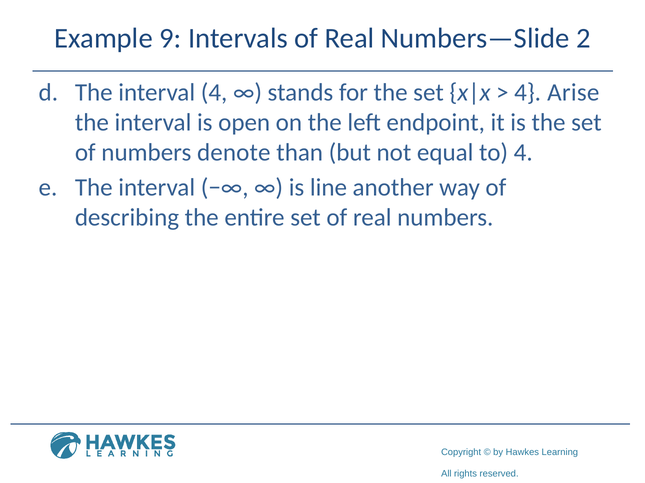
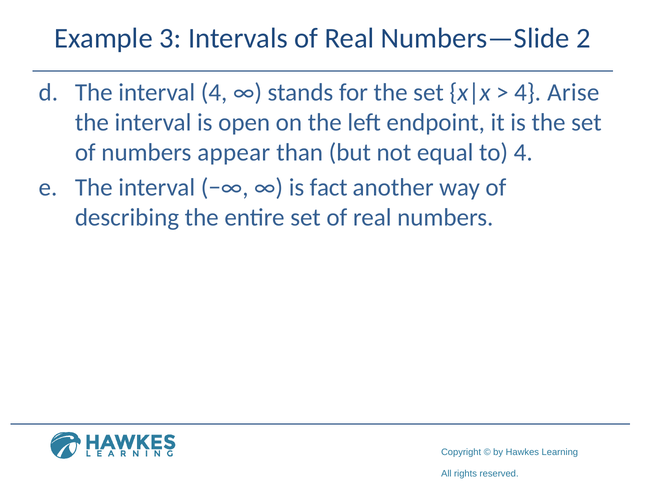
9: 9 -> 3 (170, 39)
denote: denote -> appear (234, 153)
line: line -> fact (329, 188)
